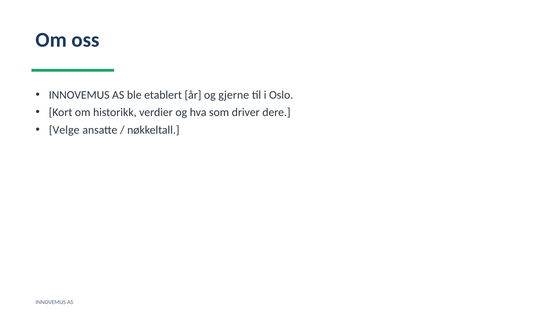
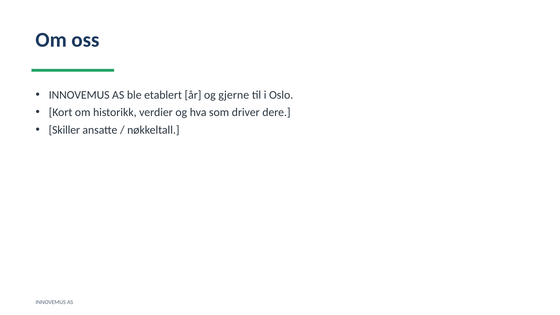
Velge: Velge -> Skiller (64, 130)
